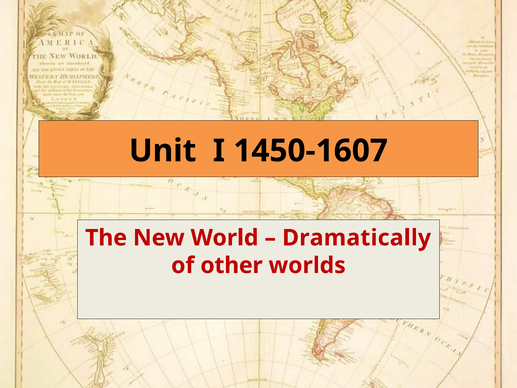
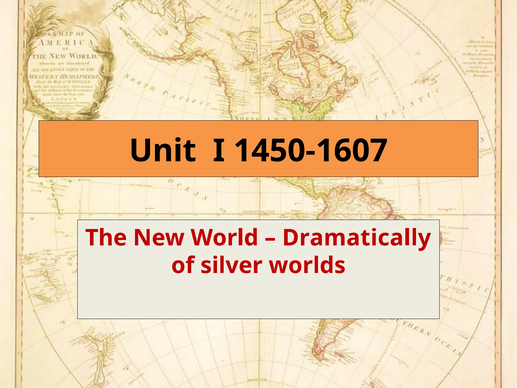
other: other -> silver (231, 265)
